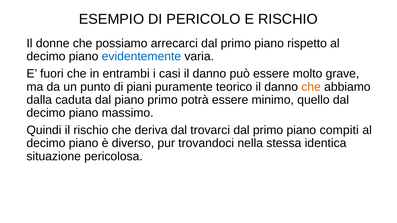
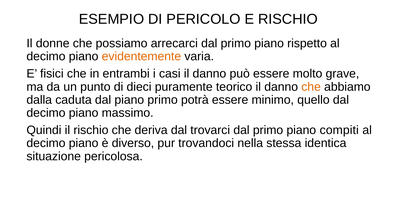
evidentemente colour: blue -> orange (141, 57)
fuori: fuori -> fisici (52, 74)
piani: piani -> dieci (139, 87)
